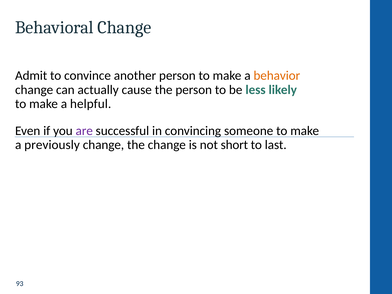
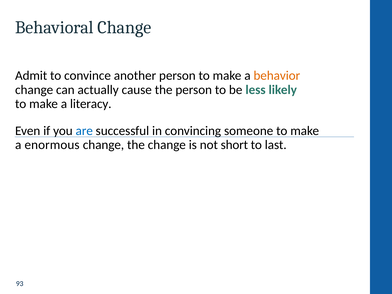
helpful: helpful -> literacy (91, 104)
are colour: purple -> blue (84, 131)
previously: previously -> enormous (52, 145)
